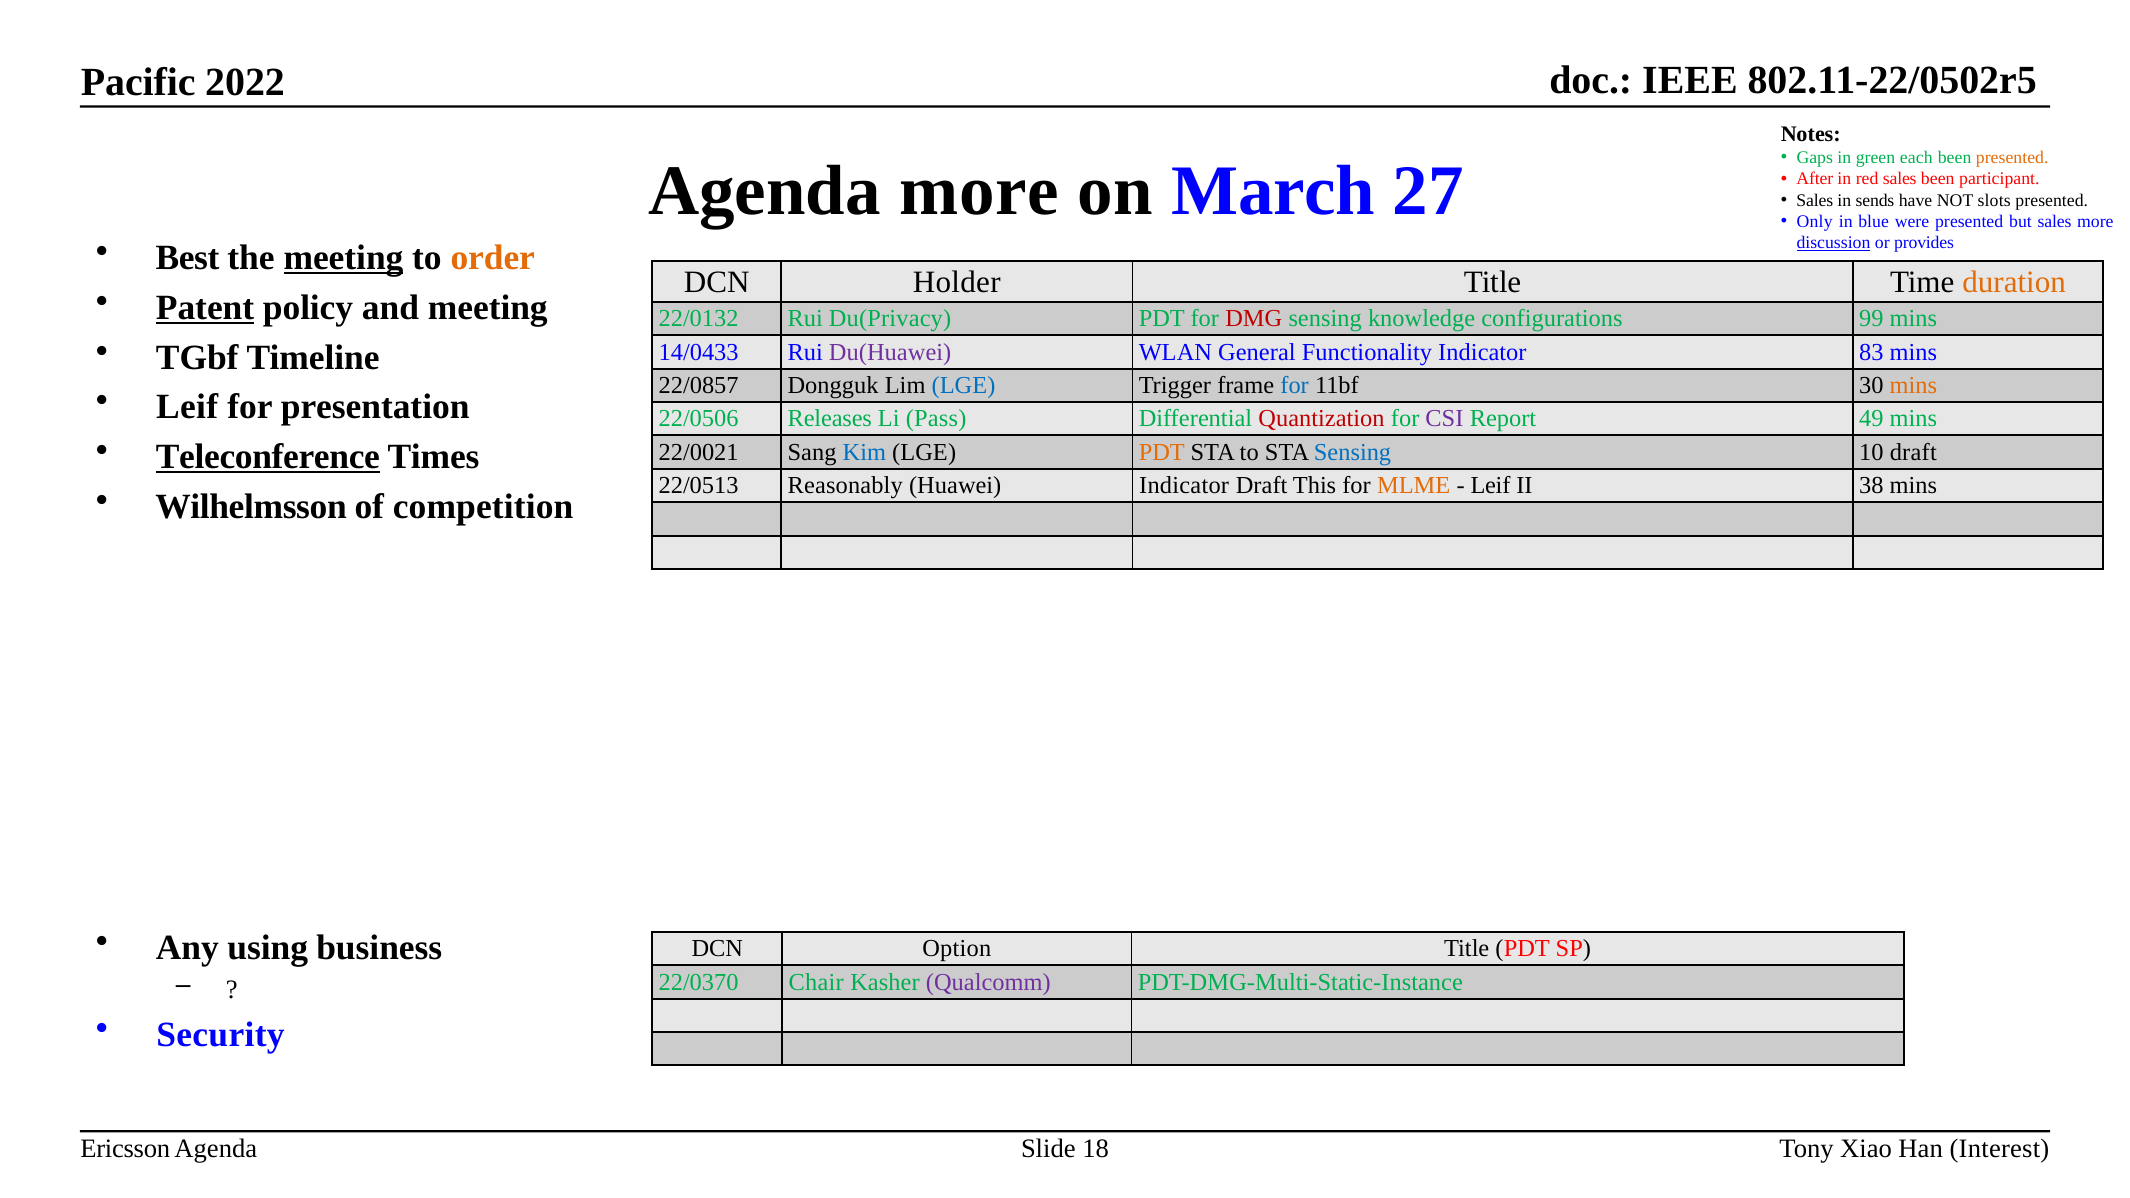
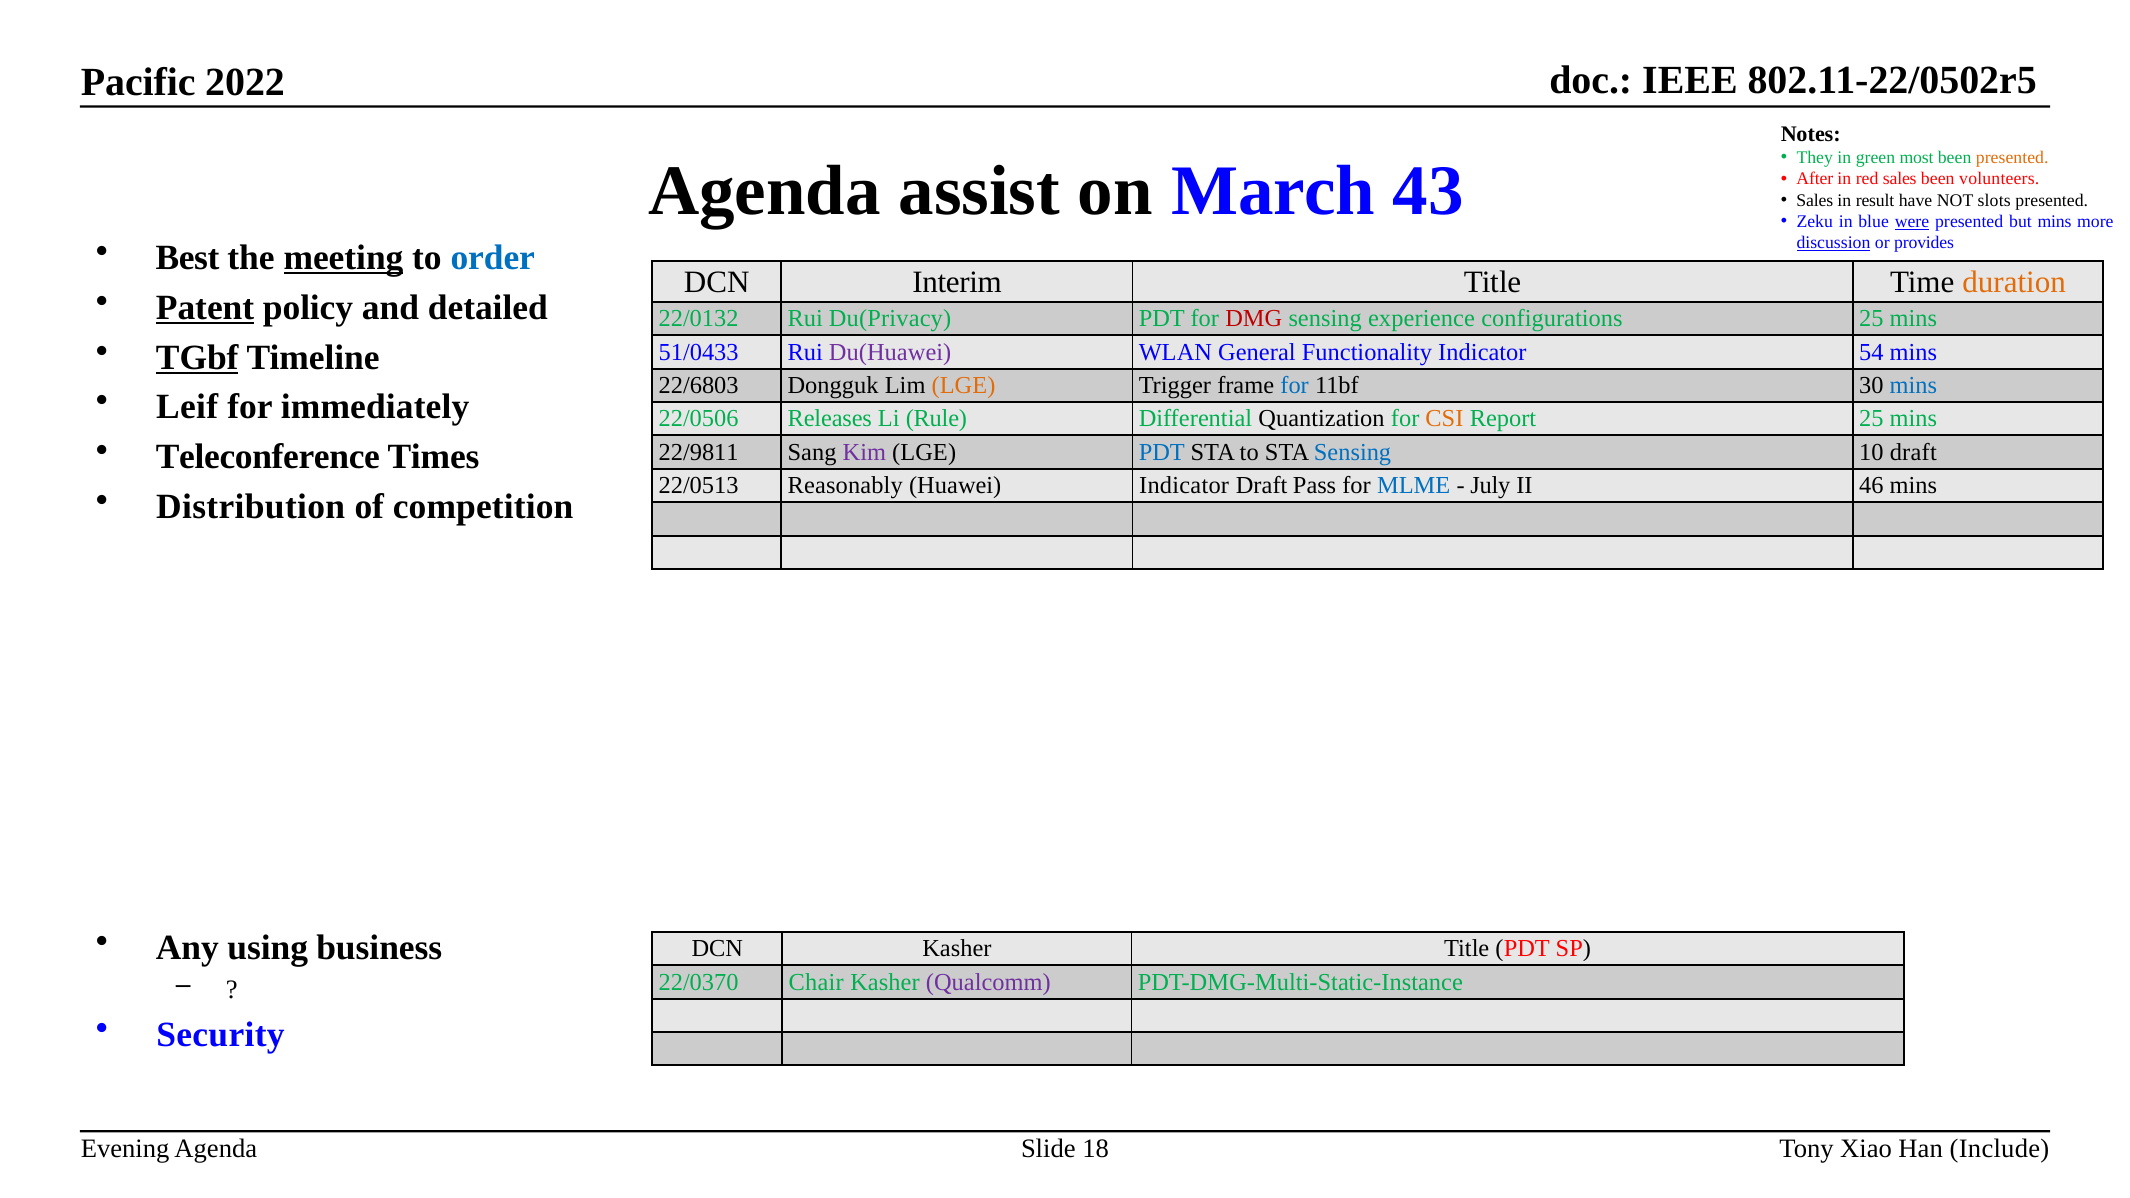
Gaps: Gaps -> They (1815, 158)
each: each -> most (1917, 158)
Agenda more: more -> assist (979, 191)
27: 27 -> 43 (1428, 191)
participant: participant -> volunteers (1999, 179)
sends: sends -> result (1875, 200)
Only: Only -> Zeku (1815, 222)
were underline: none -> present (1912, 222)
but sales: sales -> mins (2055, 222)
order colour: orange -> blue (493, 258)
Holder: Holder -> Interim (957, 282)
and meeting: meeting -> detailed (488, 308)
knowledge: knowledge -> experience (1422, 319)
configurations 99: 99 -> 25 (1871, 319)
TGbf underline: none -> present (197, 357)
14/0433: 14/0433 -> 51/0433 (699, 352)
83: 83 -> 54 (1871, 352)
22/0857: 22/0857 -> 22/6803 (699, 386)
LGE colour: blue -> orange (964, 386)
mins colour: orange -> blue (1913, 386)
presentation: presentation -> immediately (375, 407)
Pass: Pass -> Rule (936, 419)
Quantization colour: red -> black (1322, 419)
CSI colour: purple -> orange (1444, 419)
Report 49: 49 -> 25 (1871, 419)
Teleconference underline: present -> none (268, 457)
22/0021: 22/0021 -> 22/9811 (699, 452)
Kim colour: blue -> purple (864, 452)
PDT colour: orange -> blue (1162, 452)
This: This -> Pass (1315, 486)
MLME colour: orange -> blue (1414, 486)
Leif: Leif -> July (1490, 486)
38: 38 -> 46 (1871, 486)
Wilhelmsson: Wilhelmsson -> Distribution (251, 507)
DCN Option: Option -> Kasher (957, 949)
Ericsson: Ericsson -> Evening (125, 1149)
Interest: Interest -> Include (1999, 1149)
